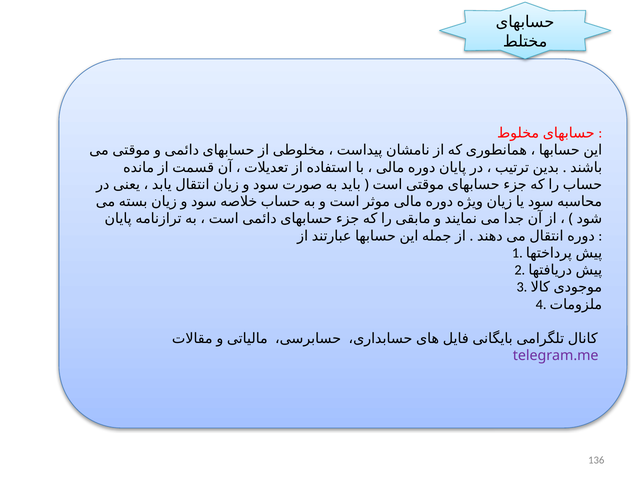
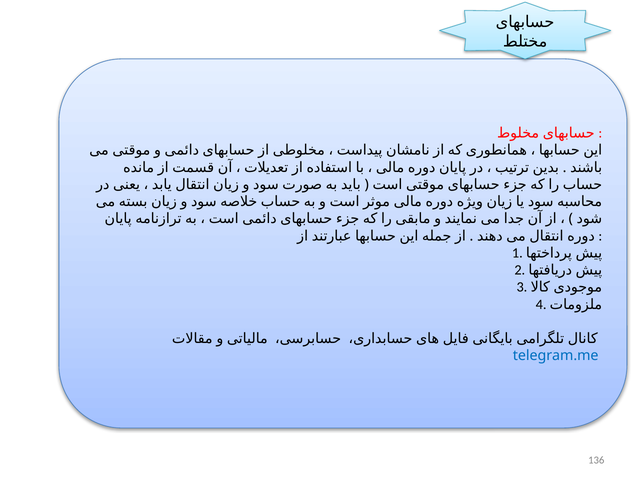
telegram.me colour: purple -> blue (556, 356)
